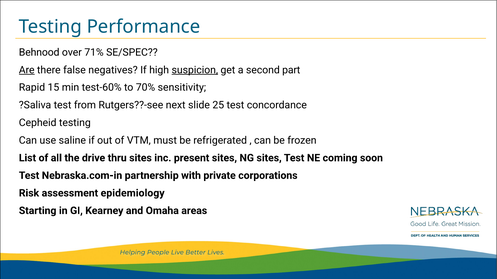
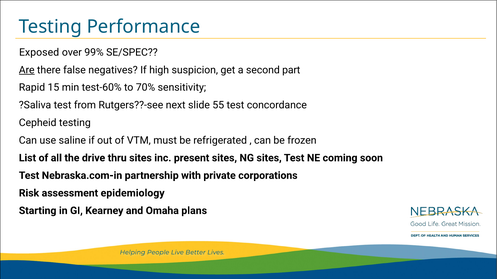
Behnood: Behnood -> Exposed (39, 53)
71%: 71% -> 99% (94, 53)
suspicion underline: present -> none (195, 70)
25: 25 -> 55 (218, 105)
areas: areas -> plans (194, 211)
